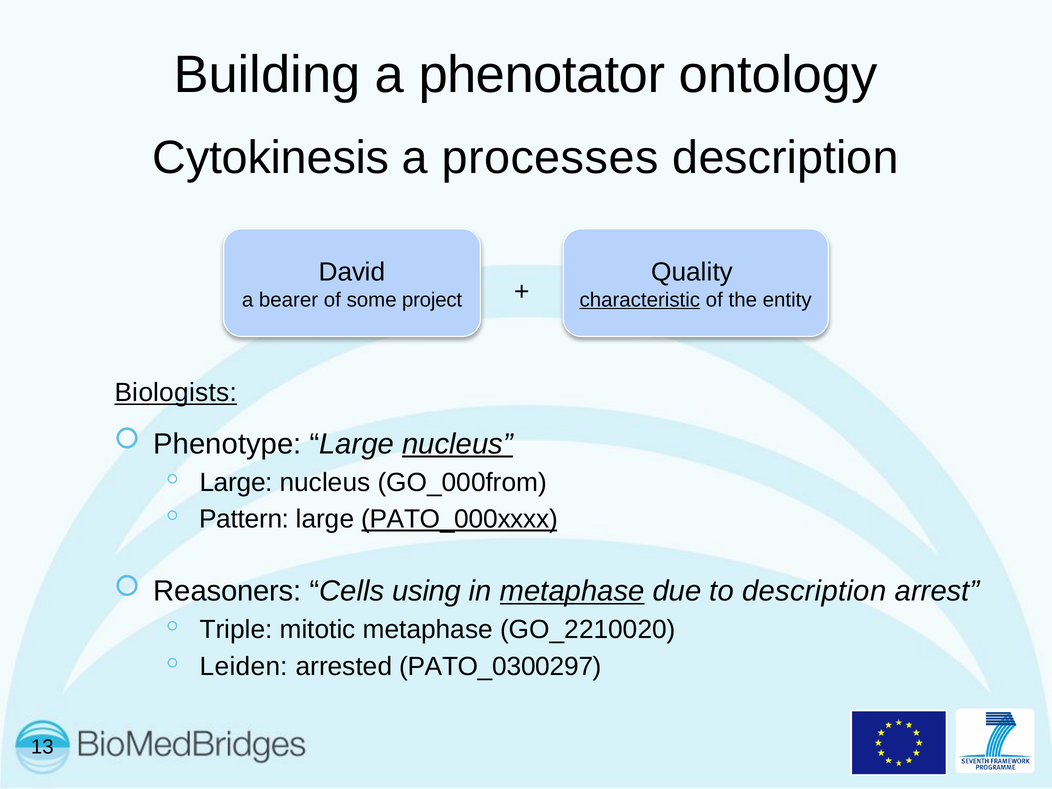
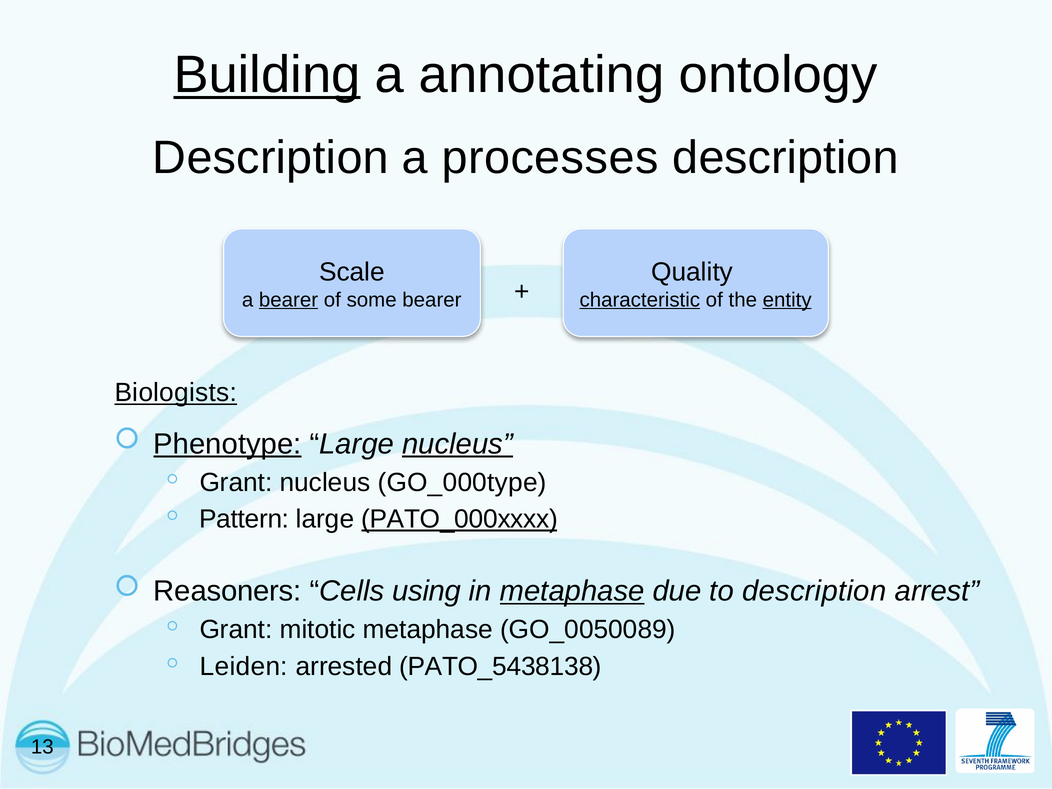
Building underline: none -> present (267, 75)
phenotator: phenotator -> annotating (542, 75)
Cytokinesis: Cytokinesis -> Description (271, 158)
David: David -> Scale (352, 272)
bearer underline: none -> present (289, 300)
some project: project -> bearer (432, 300)
entity underline: none -> present (787, 300)
Phenotype underline: none -> present (227, 444)
Large: Large -> Grant (236, 482)
GO_000from: GO_000from -> GO_000type (462, 482)
Triple: Triple -> Grant (236, 630)
GO_2210020: GO_2210020 -> GO_0050089 (588, 630)
PATO_0300297: PATO_0300297 -> PATO_5438138 (500, 666)
